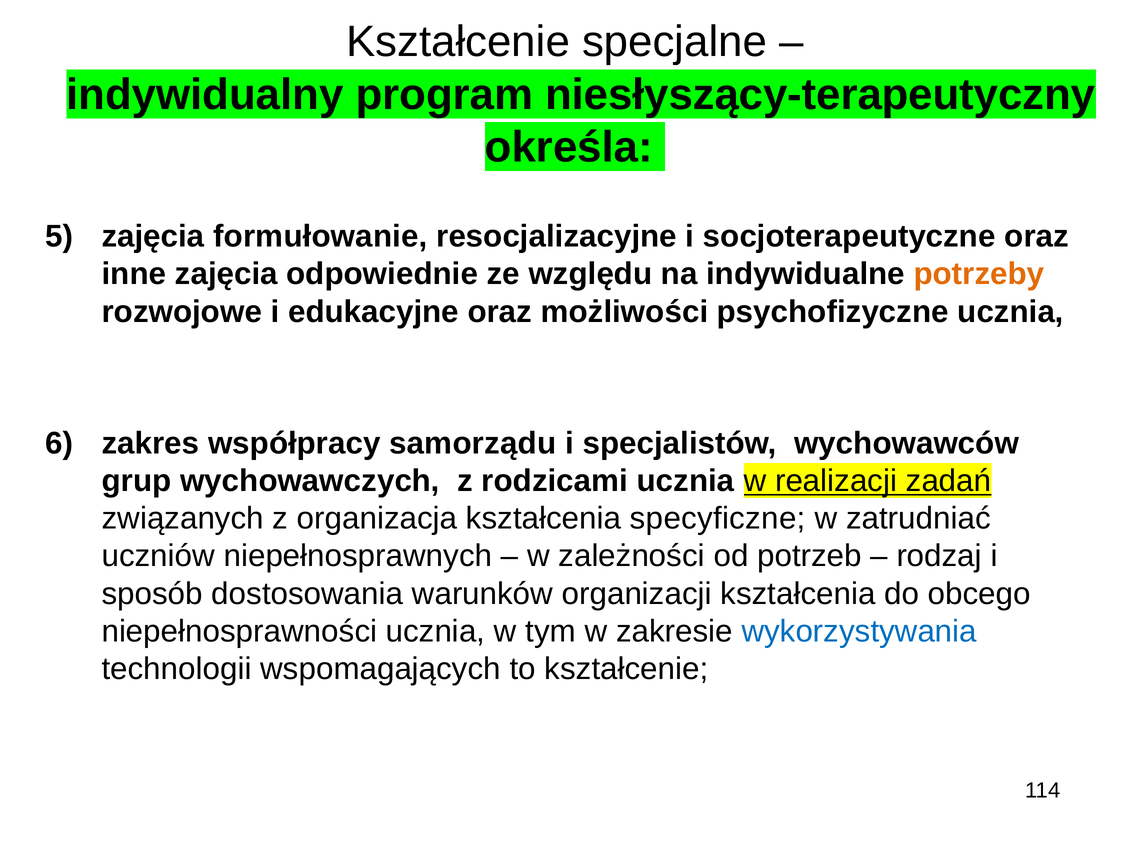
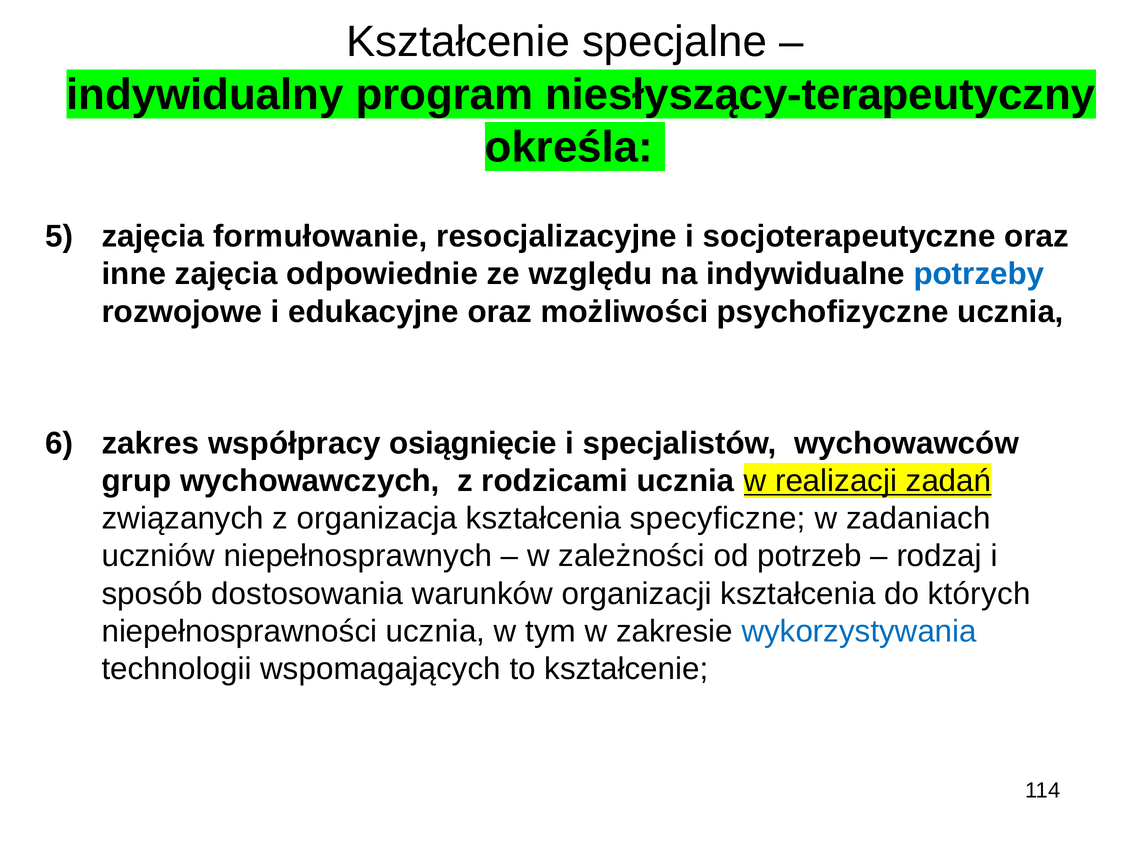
potrzeby colour: orange -> blue (979, 274)
samorządu: samorządu -> osiągnięcie (473, 443)
zatrudniać: zatrudniać -> zadaniach (918, 519)
obcego: obcego -> których (979, 594)
